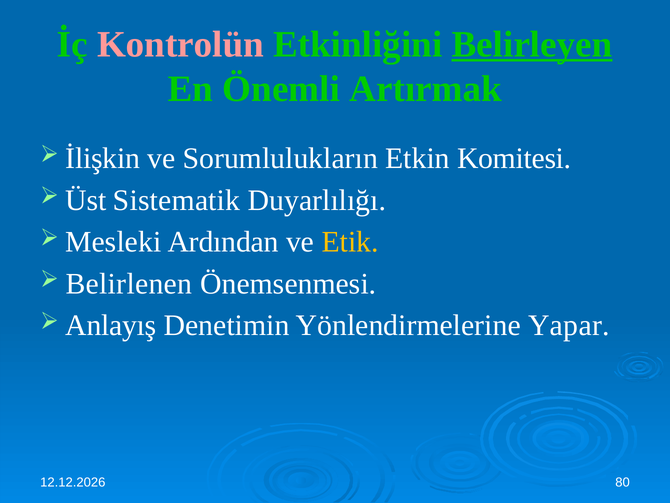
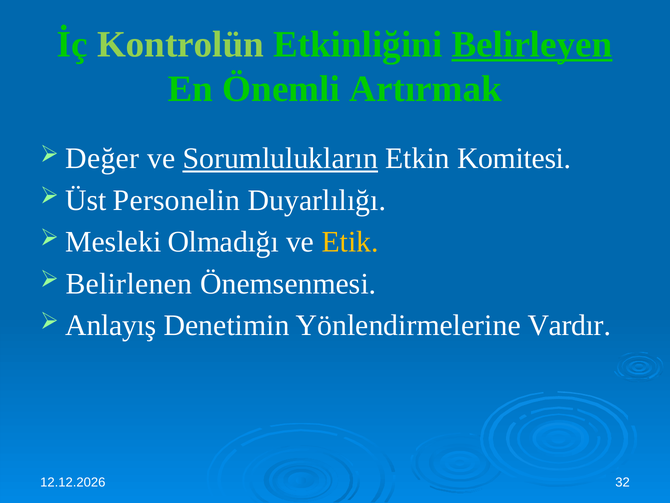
Kontrolün colour: pink -> light green (180, 44)
İlişkin: İlişkin -> Değer (102, 158)
Sorumlulukların underline: none -> present (280, 158)
Sistematik: Sistematik -> Personelin (177, 200)
Ardından: Ardından -> Olmadığı (223, 242)
Yapar: Yapar -> Vardır (569, 325)
80: 80 -> 32 (623, 482)
